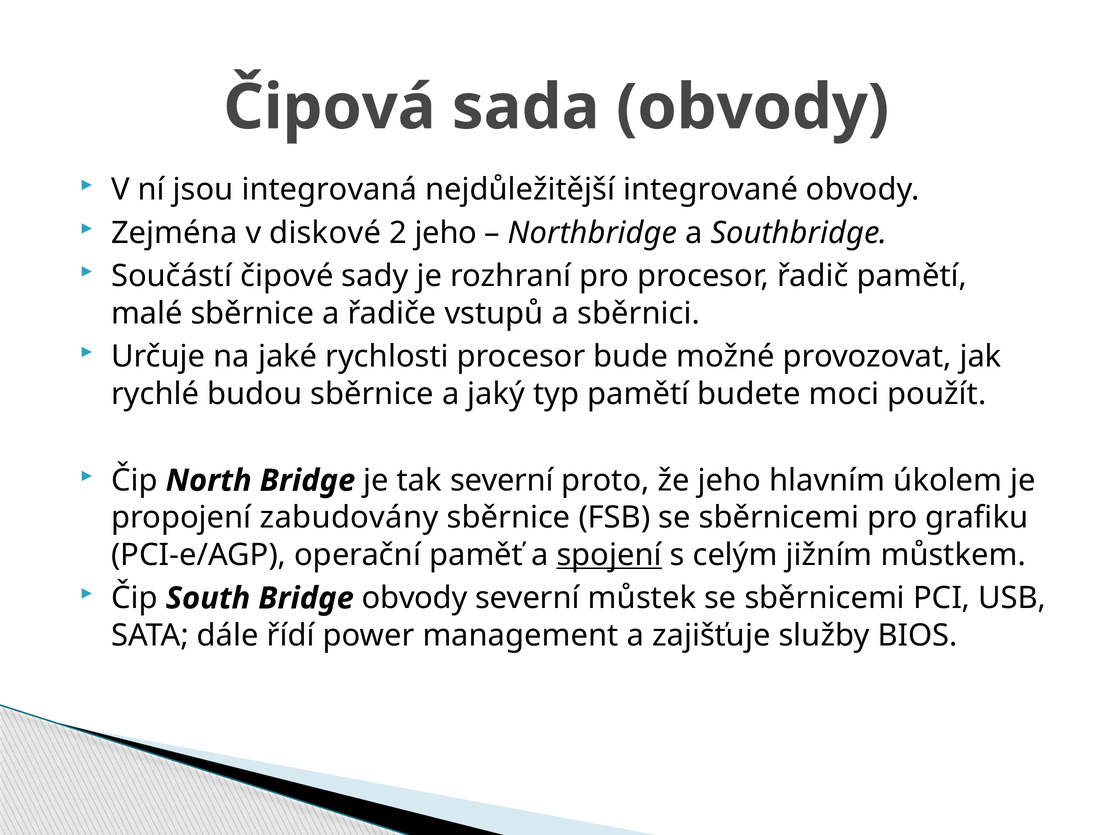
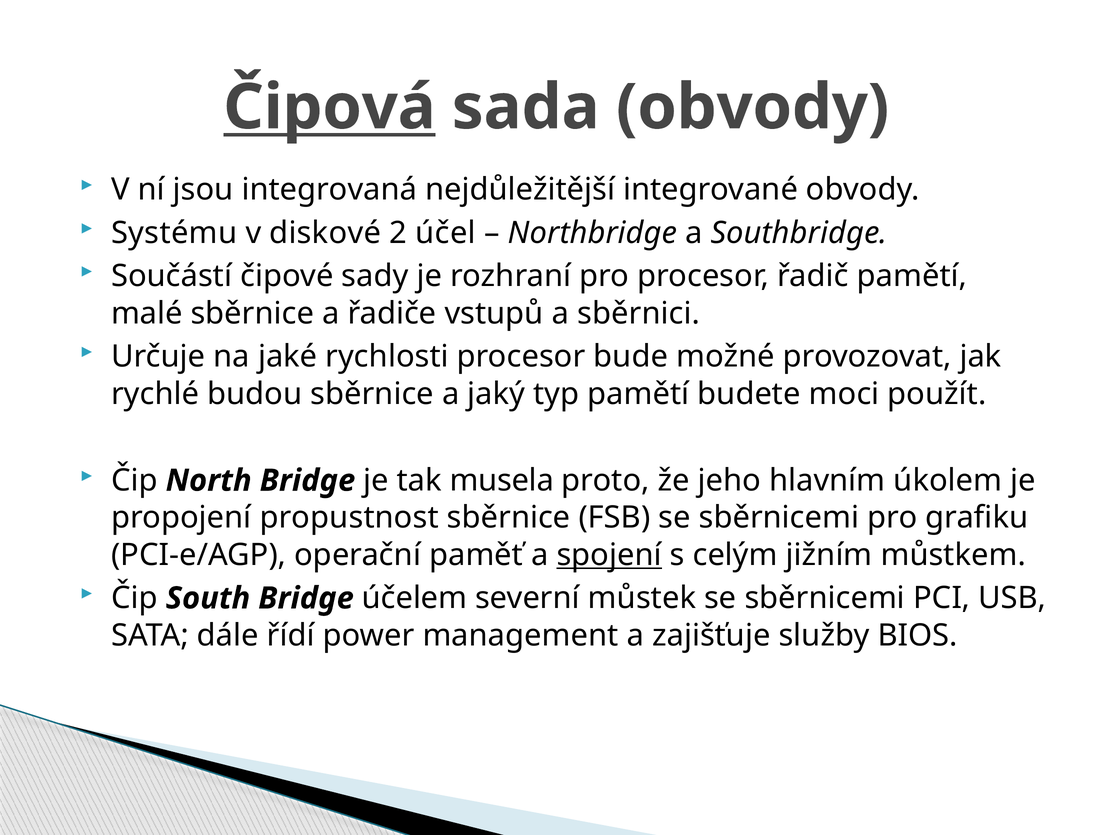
Čipová underline: none -> present (329, 107)
Zejména: Zejména -> Systému (174, 233)
2 jeho: jeho -> účel (446, 233)
tak severní: severní -> musela (502, 480)
zabudovány: zabudovány -> propustnost (349, 518)
Bridge obvody: obvody -> účelem (415, 598)
